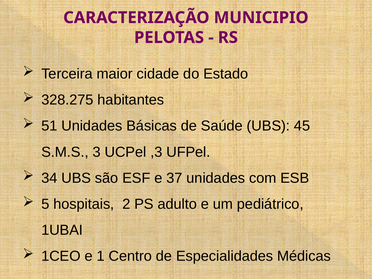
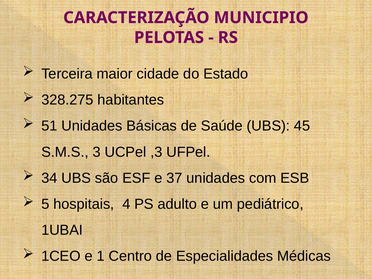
2: 2 -> 4 (126, 204)
